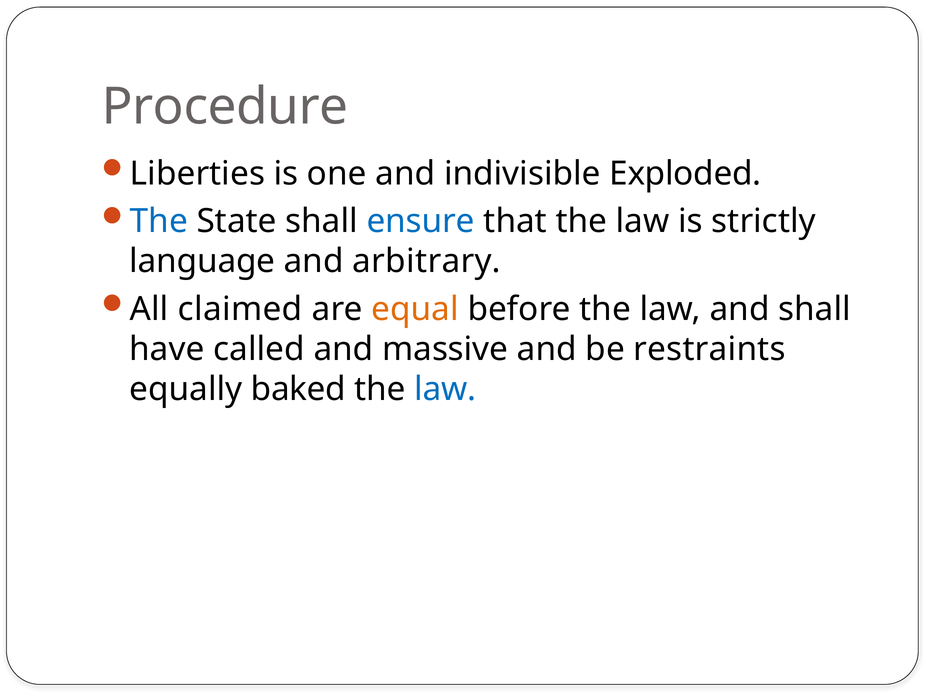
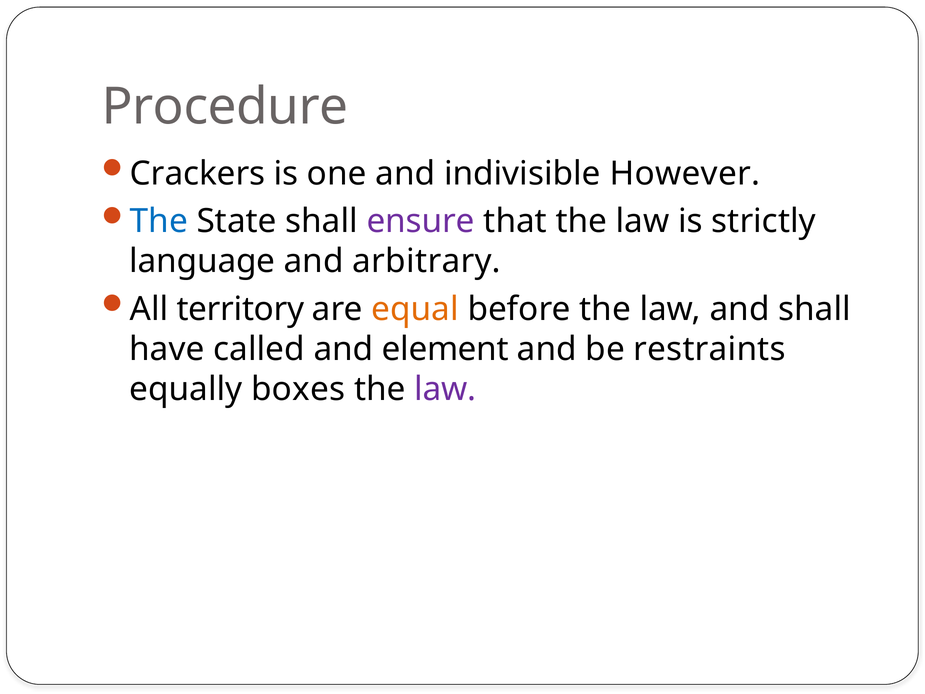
Liberties: Liberties -> Crackers (198, 173)
Exploded: Exploded -> However (685, 173)
ensure colour: blue -> purple (421, 221)
claimed: claimed -> territory (240, 309)
massive: massive -> element (445, 349)
baked: baked -> boxes (298, 389)
law colour: blue -> purple (445, 389)
